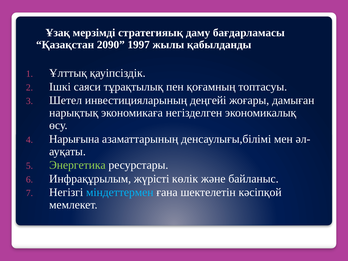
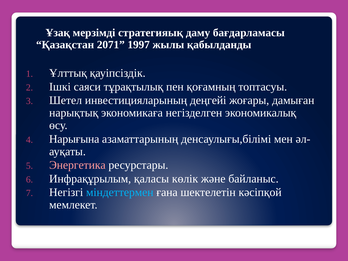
2090: 2090 -> 2071 (111, 45)
Энергетика colour: light green -> pink (77, 165)
жүрісті: жүрісті -> қаласы (151, 179)
